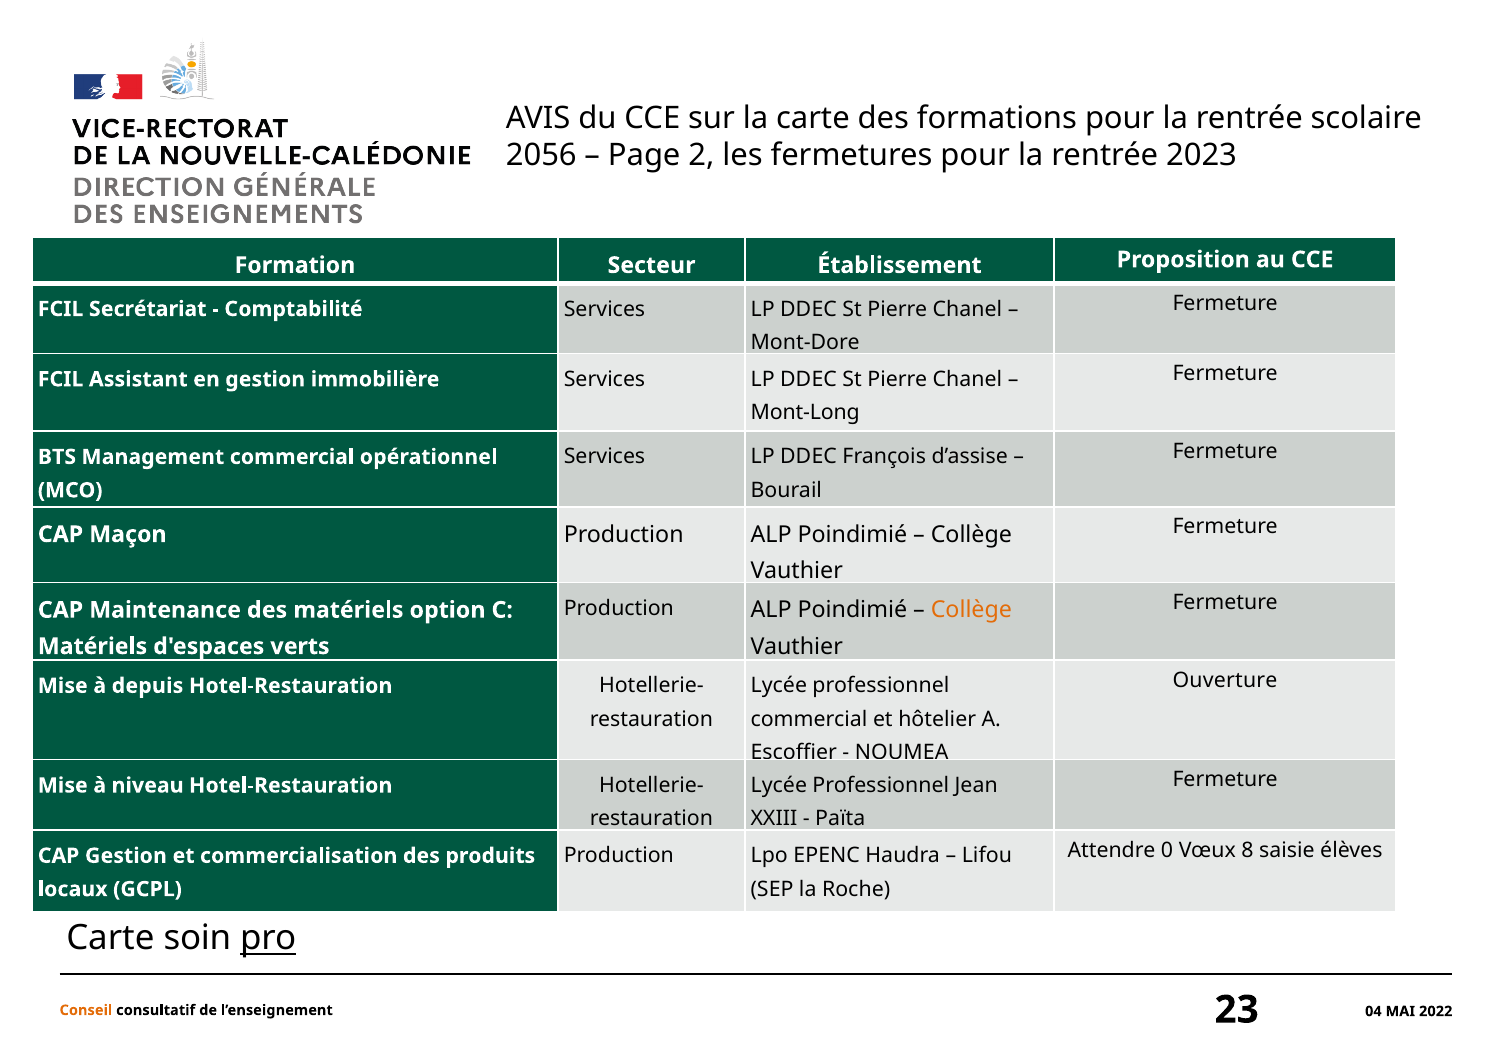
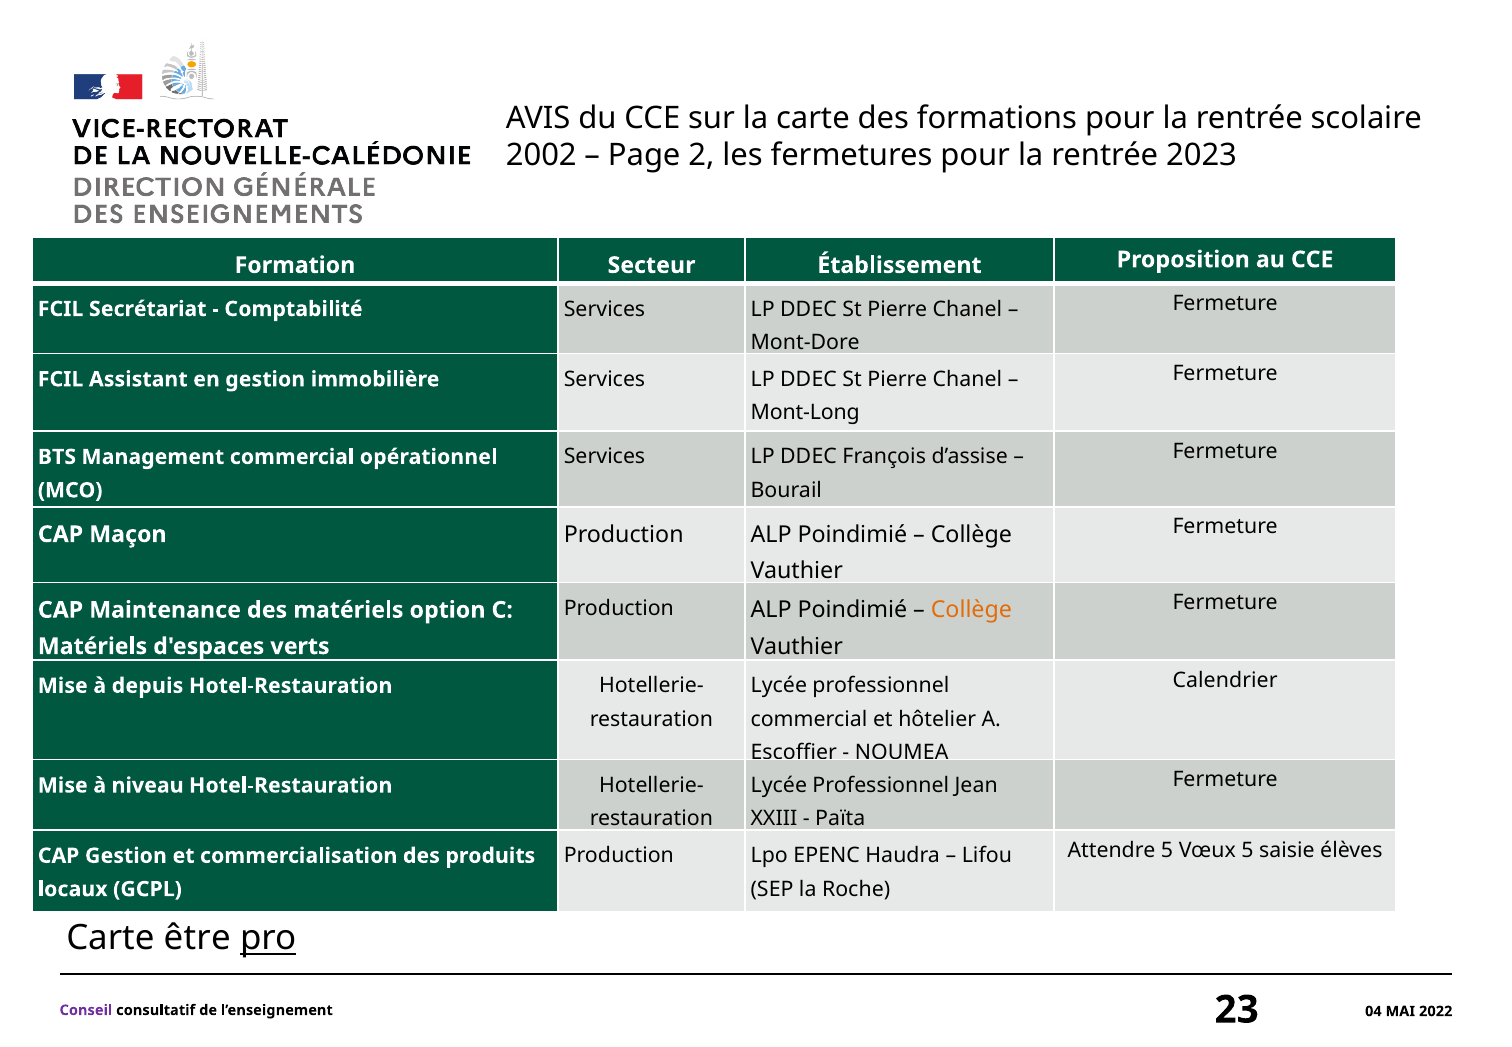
2056: 2056 -> 2002 (541, 156)
Ouverture: Ouverture -> Calendrier (1225, 680)
Attendre 0: 0 -> 5 (1167, 850)
Vœux 8: 8 -> 5 (1247, 850)
soin: soin -> être (197, 938)
Conseil colour: orange -> purple (86, 1010)
